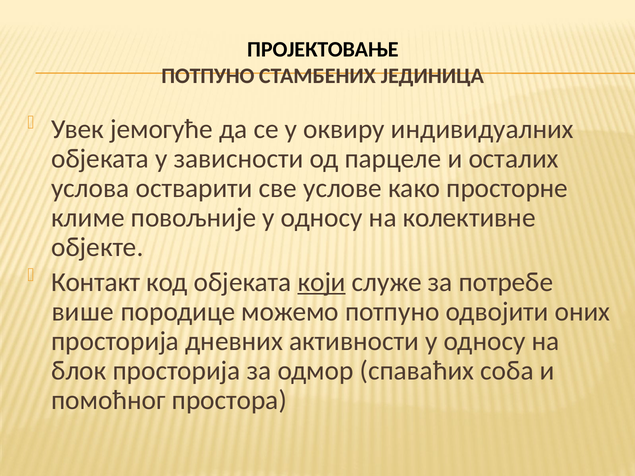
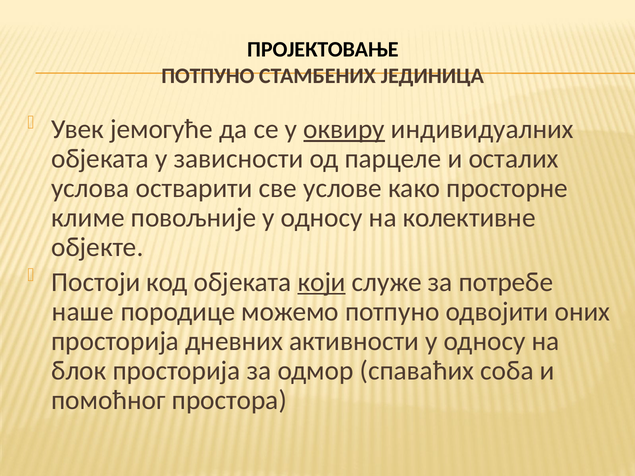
оквиру underline: none -> present (344, 129)
Контакт: Контакт -> Постоји (96, 282)
више: више -> наше (83, 312)
